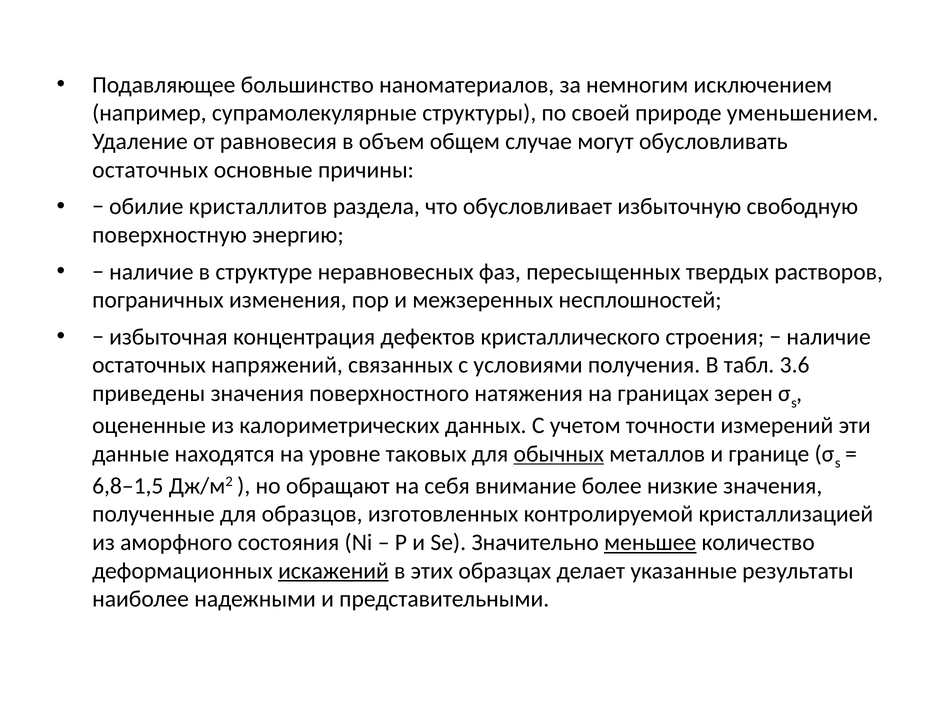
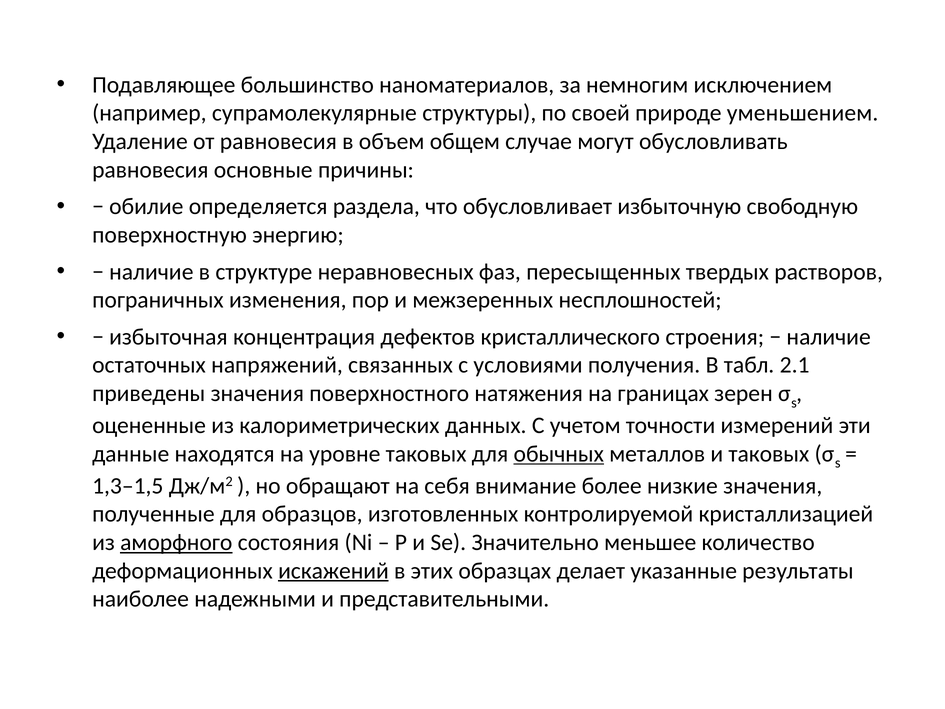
остаточных: остаточных -> равновесия (150, 170)
кристаллитов: кристаллитов -> определяется (258, 207)
3.6: 3.6 -> 2.1 (795, 365)
и границе: границе -> таковых (769, 454)
6,8–1,5: 6,8–1,5 -> 1,3–1,5 (128, 486)
аморфного underline: none -> present (176, 542)
меньшее underline: present -> none (650, 542)
